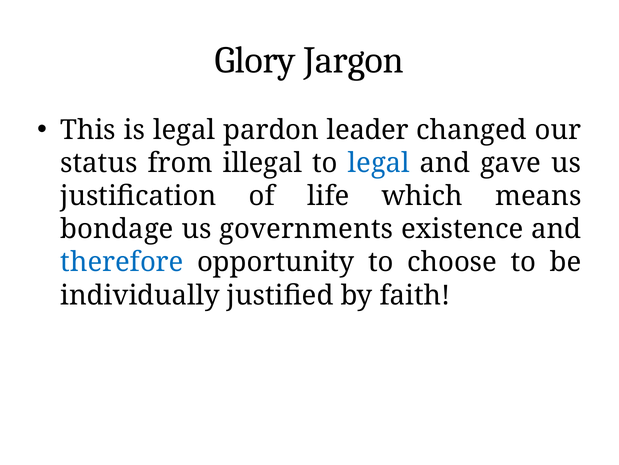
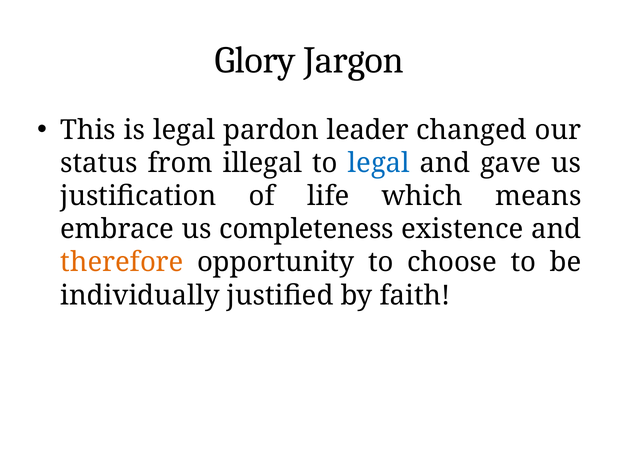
bondage: bondage -> embrace (117, 229)
governments: governments -> completeness (306, 229)
therefore colour: blue -> orange (122, 262)
